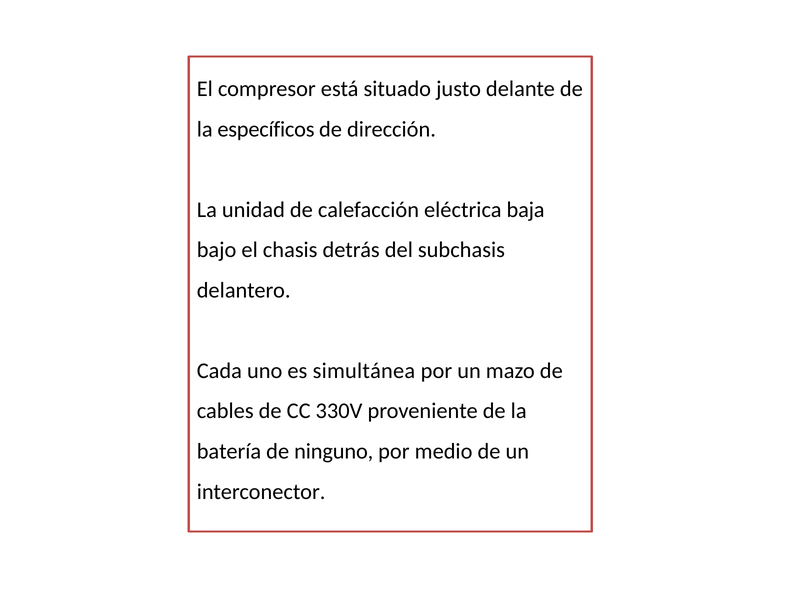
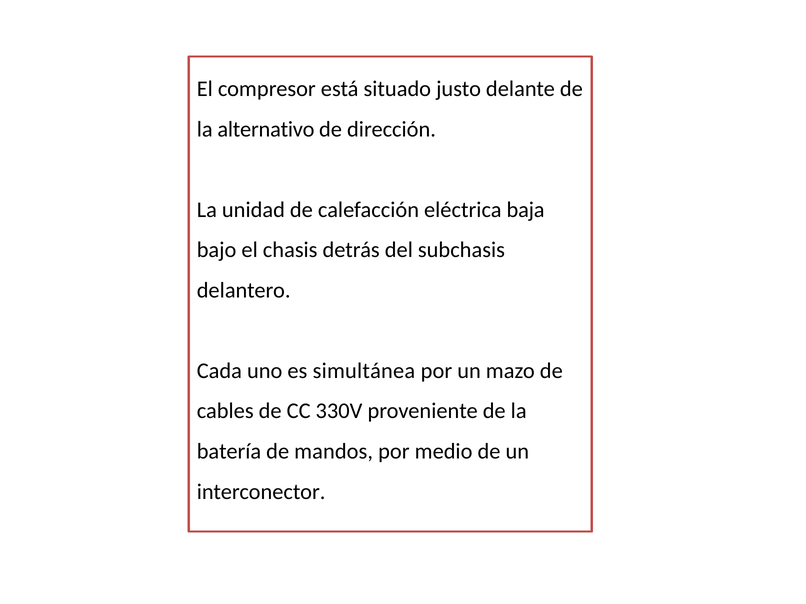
específicos: específicos -> alternativo (266, 129)
ninguno: ninguno -> mandos (334, 452)
